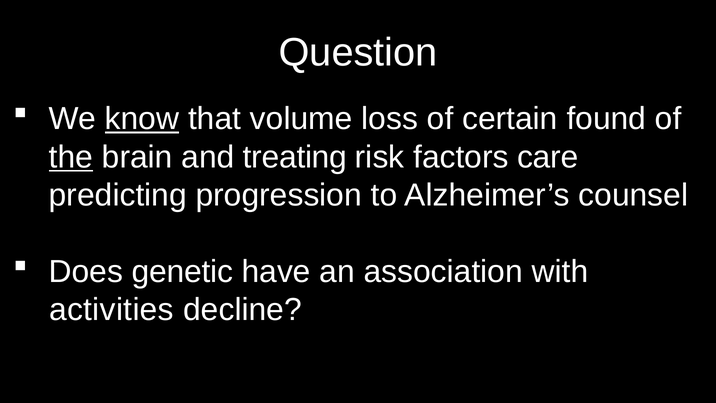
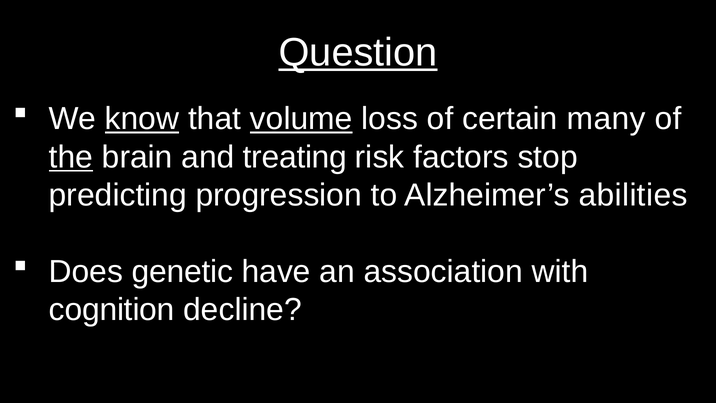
Question underline: none -> present (358, 52)
volume underline: none -> present (301, 119)
found: found -> many (606, 119)
care: care -> stop (548, 157)
counsel: counsel -> abilities (633, 195)
activities: activities -> cognition (112, 310)
